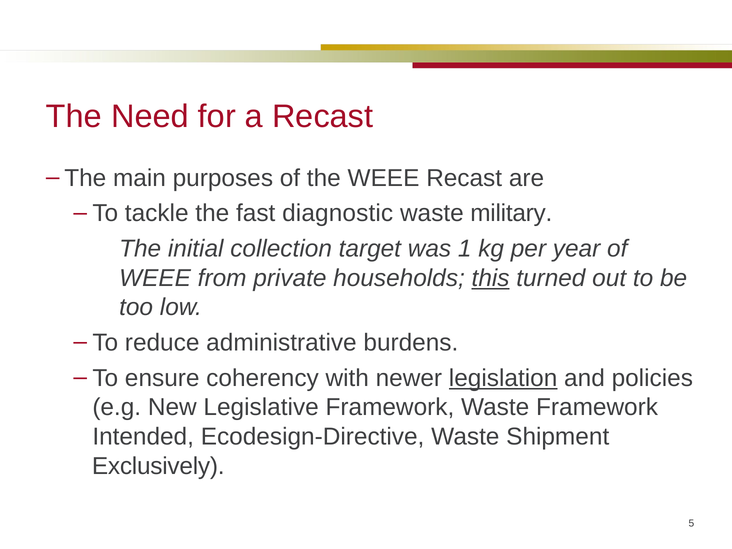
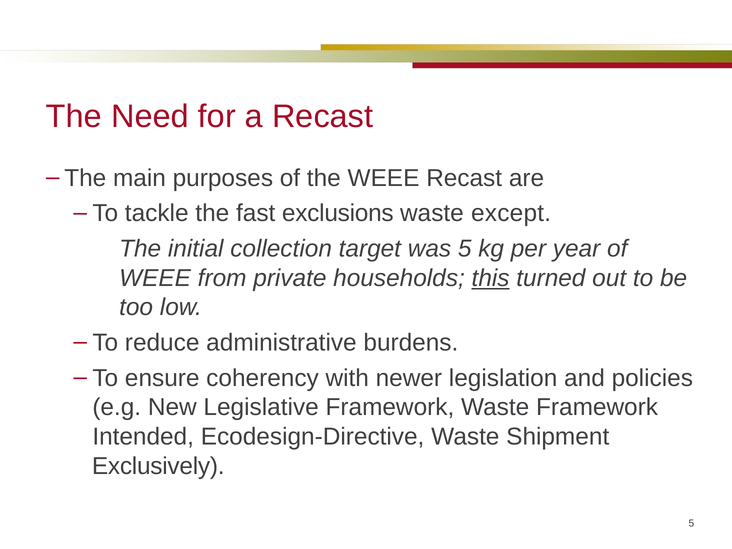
diagnostic: diagnostic -> exclusions (338, 213)
military: military -> except (511, 213)
was 1: 1 -> 5 (465, 249)
legislation underline: present -> none (503, 378)
